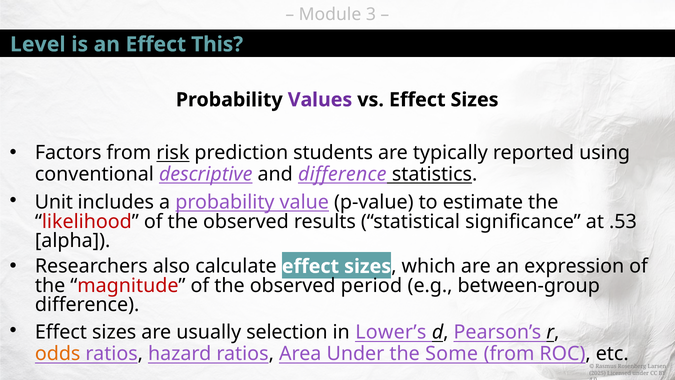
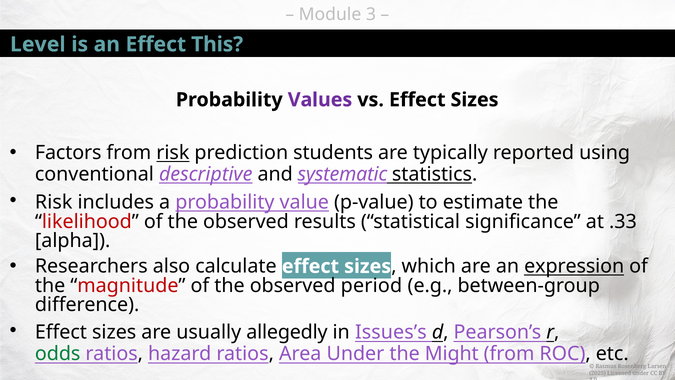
and difference: difference -> systematic (342, 174)
Unit: Unit -> Risk (54, 202)
.53: .53 -> .33 (623, 222)
expression underline: none -> present (574, 266)
selection: selection -> allegedly (287, 332)
Lower’s: Lower’s -> Issues’s (391, 332)
odds colour: orange -> green (58, 354)
Some: Some -> Might (452, 354)
